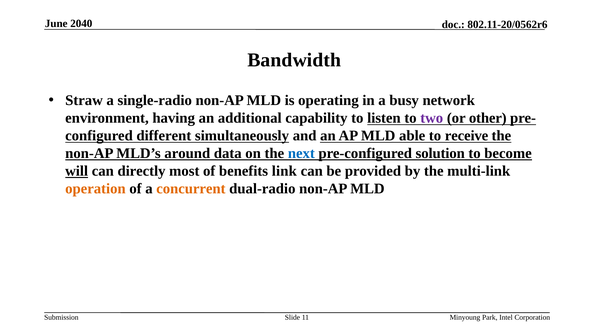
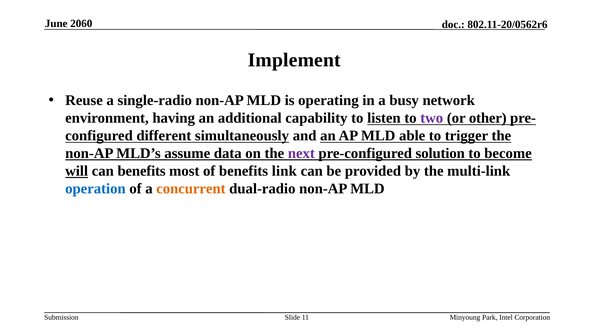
2040: 2040 -> 2060 (81, 23)
Bandwidth: Bandwidth -> Implement (294, 60)
Straw: Straw -> Reuse (84, 101)
receive: receive -> trigger (466, 136)
around: around -> assume (187, 154)
next colour: blue -> purple (301, 154)
can directly: directly -> benefits (142, 171)
operation colour: orange -> blue (95, 189)
